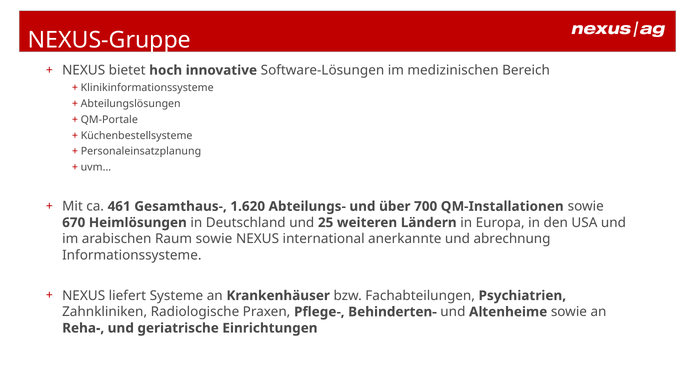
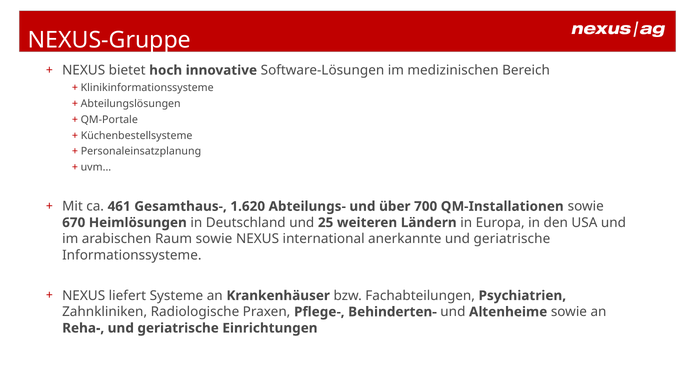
anerkannte und abrechnung: abrechnung -> geriatrische (512, 239)
